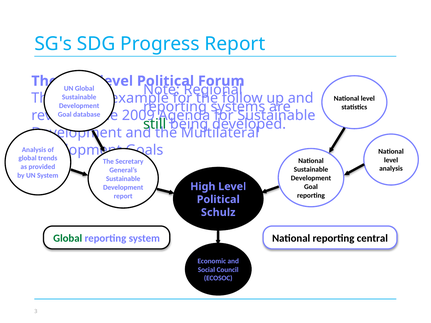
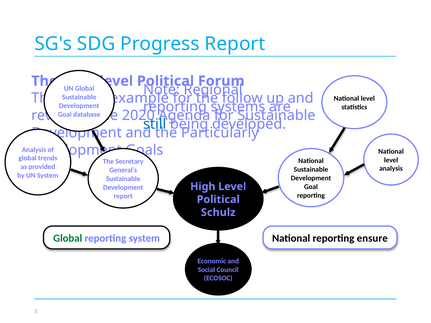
2009: 2009 -> 2020 (138, 116)
still colour: green -> blue (155, 124)
Multilateral: Multilateral -> Particularly (220, 133)
reporting central: central -> ensure (372, 238)
